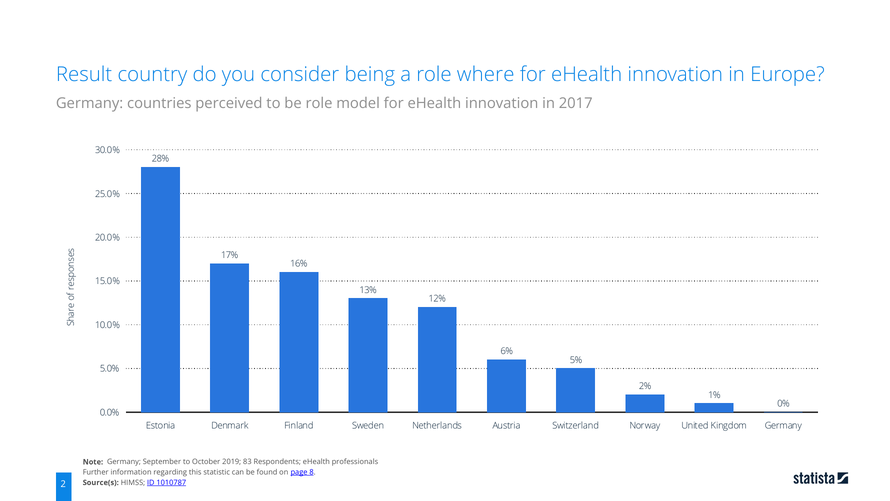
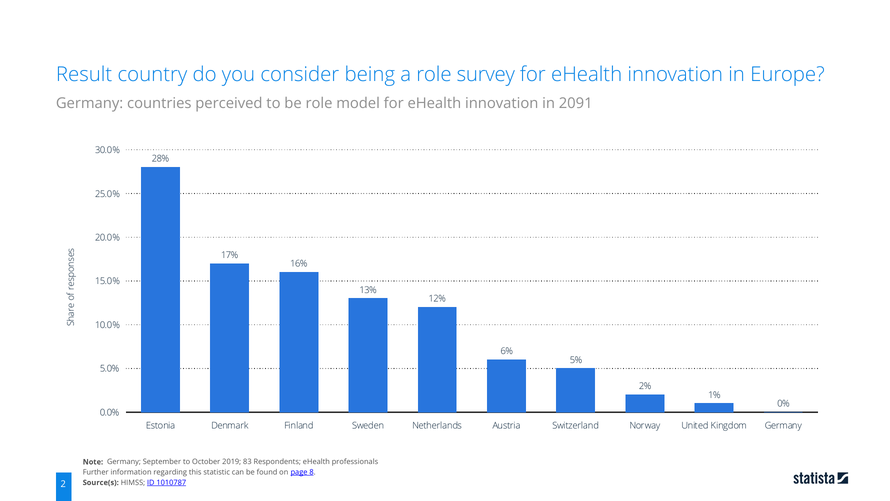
where: where -> survey (486, 75)
2017: 2017 -> 2091 (576, 103)
